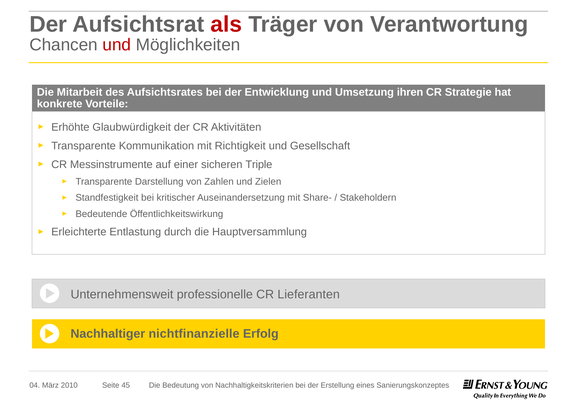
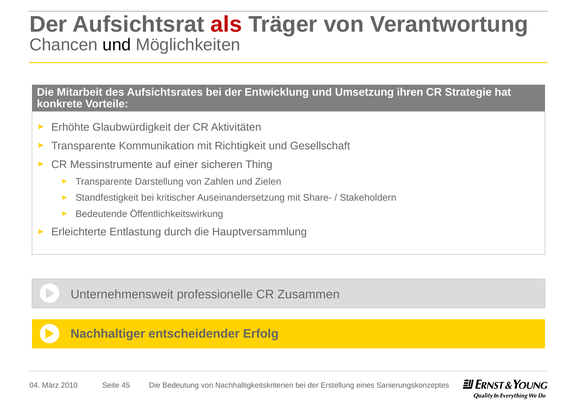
und colour: red -> black (117, 45)
Triple: Triple -> Thing (259, 164)
Lieferanten: Lieferanten -> Zusammen (309, 294)
nichtfinanzielle: nichtfinanzielle -> entscheidender (194, 334)
